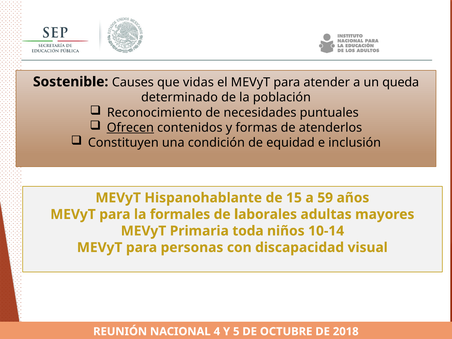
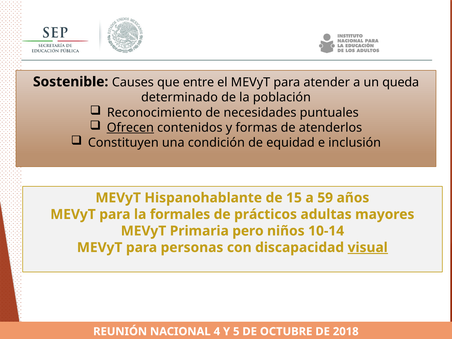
vidas: vidas -> entre (199, 82)
laborales: laborales -> prácticos (266, 214)
toda: toda -> pero (248, 231)
visual underline: none -> present (368, 247)
